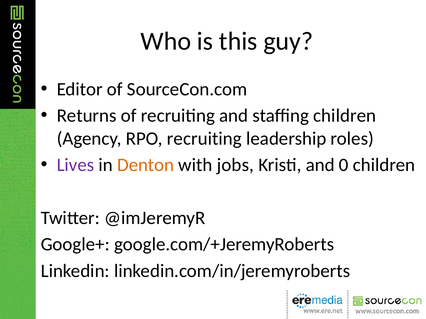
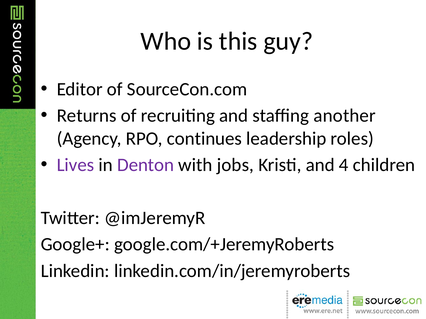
staffing children: children -> another (345, 116)
RPO recruiting: recruiting -> continues (204, 139)
Denton colour: orange -> purple (146, 165)
0: 0 -> 4 (344, 165)
